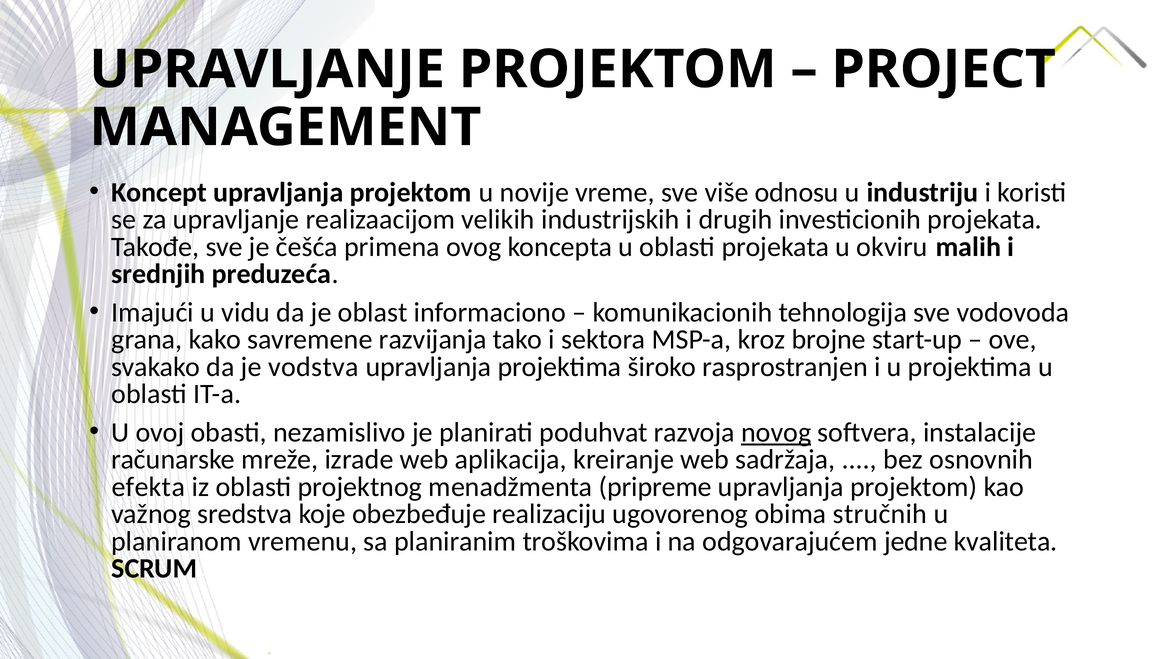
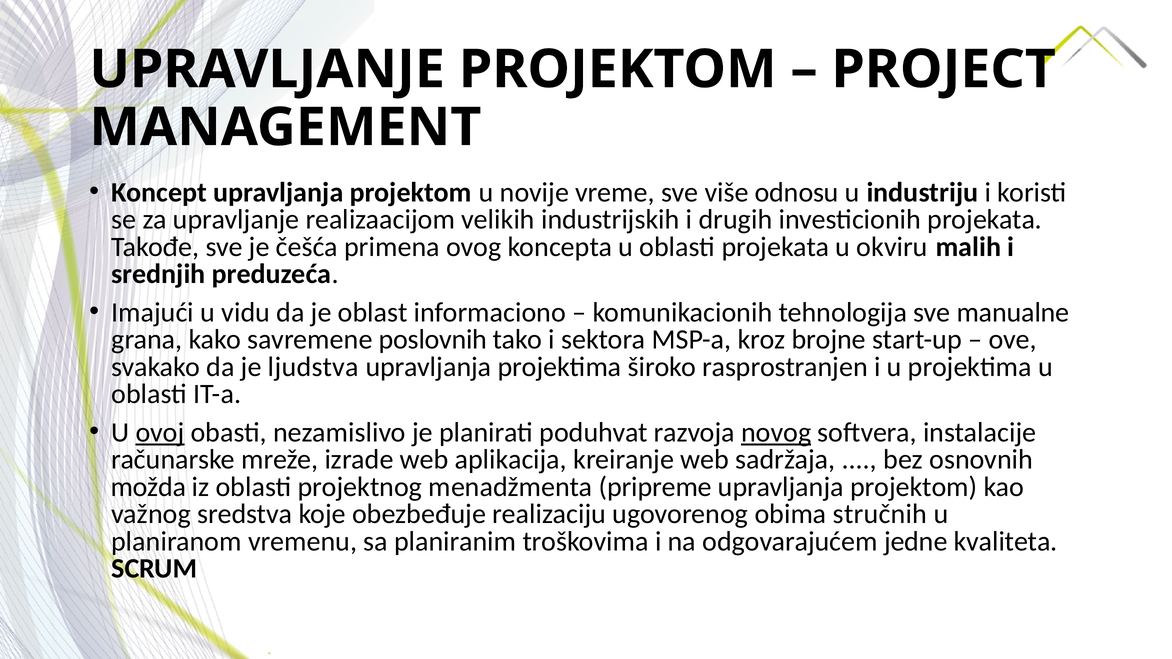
vodovoda: vodovoda -> manualne (1013, 313)
razvijanja: razvijanja -> poslovnih (433, 340)
vodstva: vodstva -> ljudstva (313, 367)
ovoj underline: none -> present (160, 433)
efekta: efekta -> možda (149, 487)
